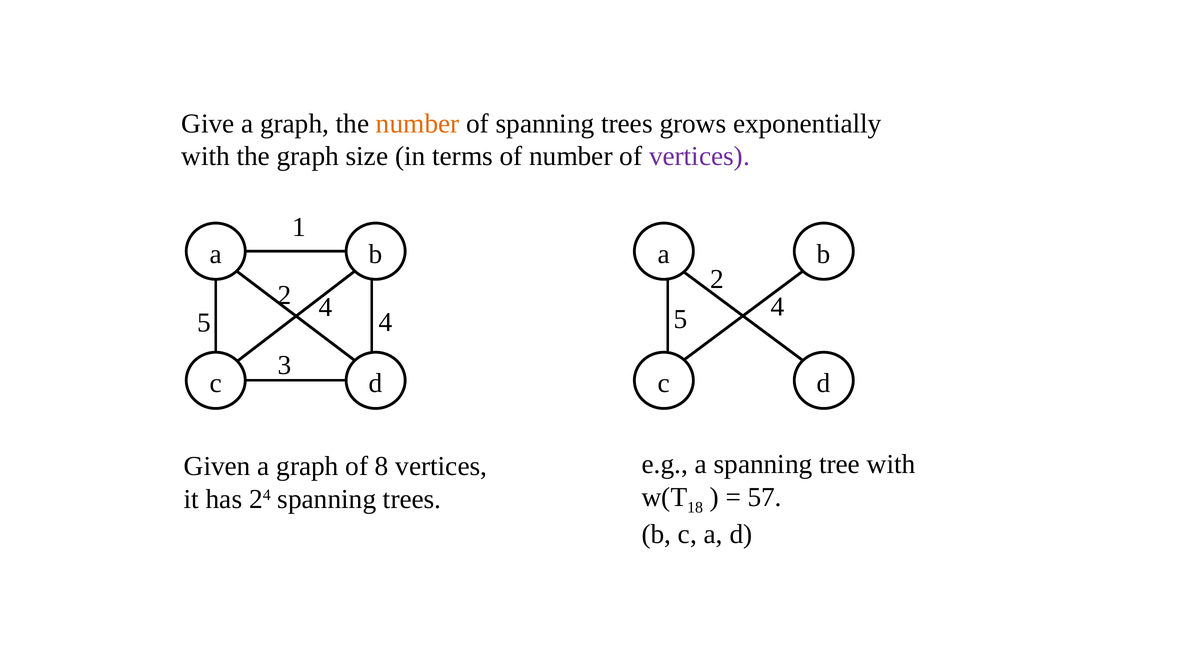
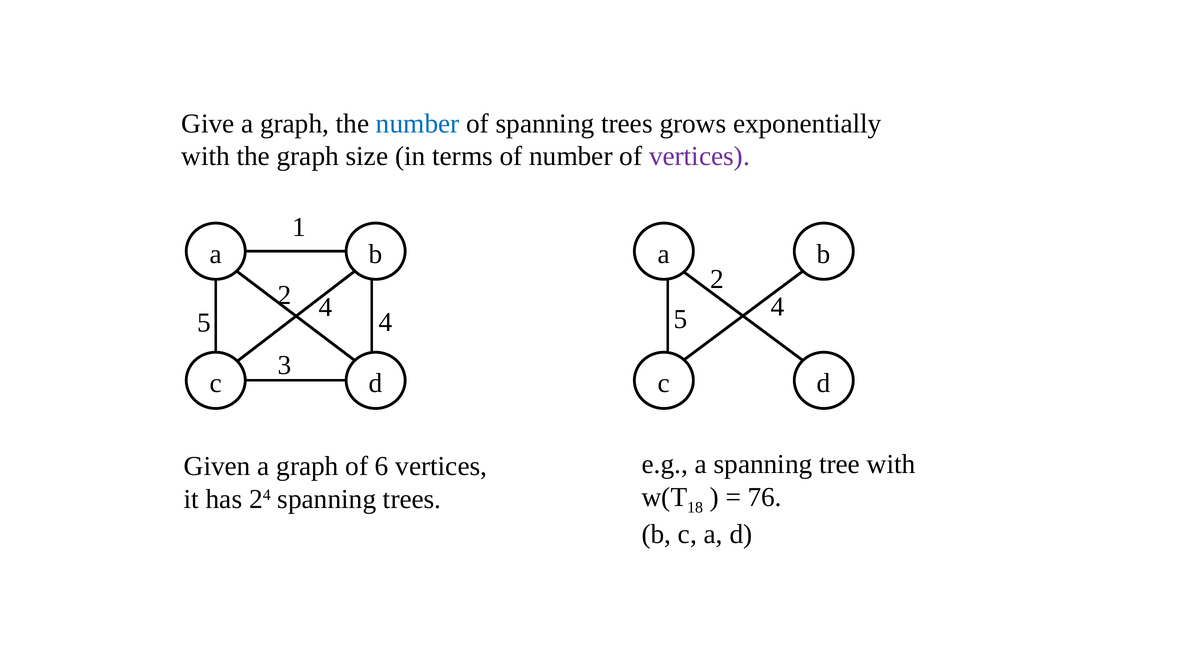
number colour: orange -> blue (418, 124)
8: 8 -> 6 (382, 467)
57: 57 -> 76 (765, 497)
